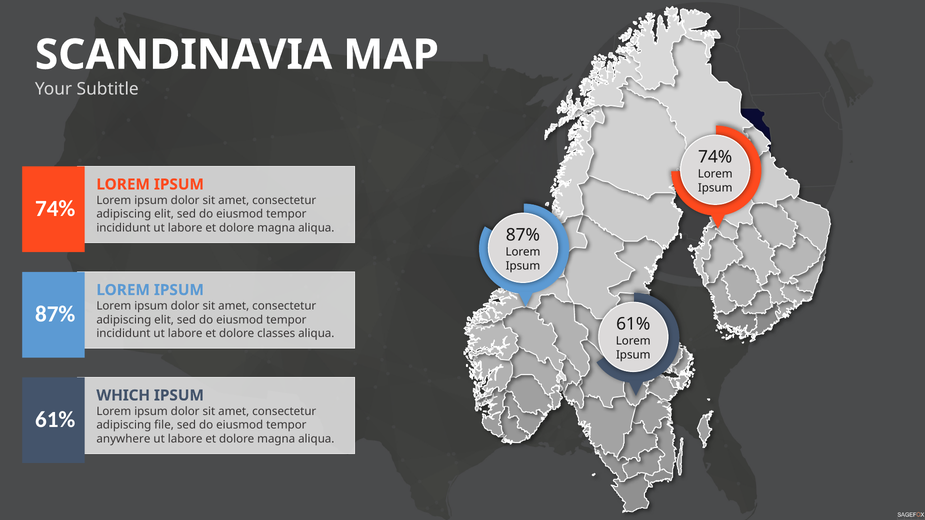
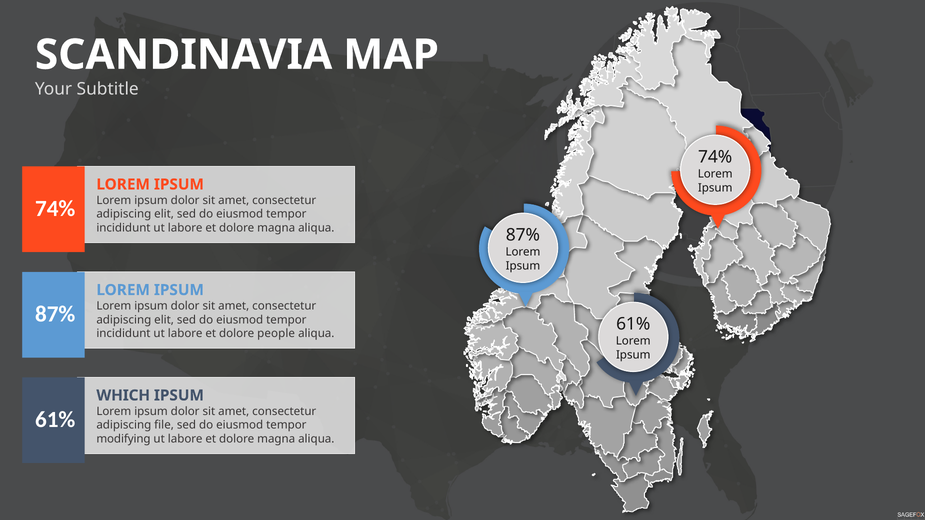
classes: classes -> people (276, 334)
anywhere: anywhere -> modifying (123, 439)
